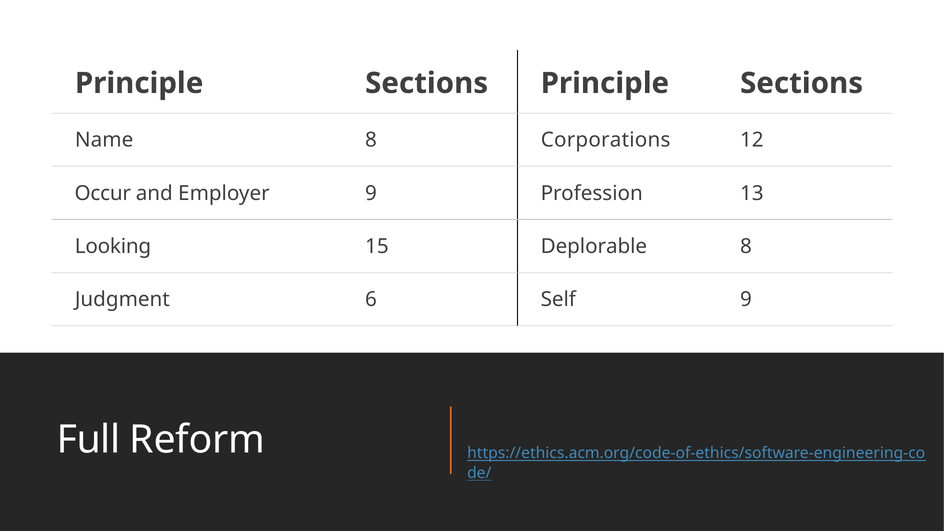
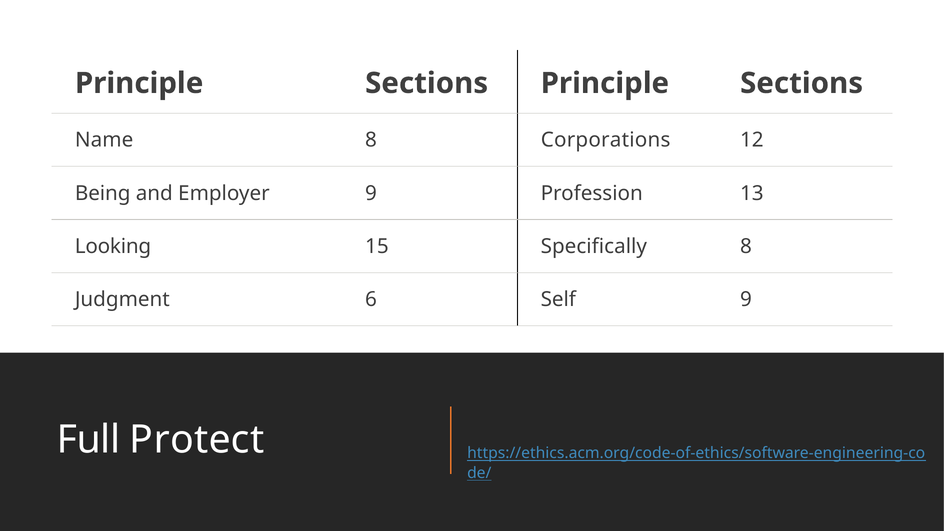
Occur: Occur -> Being (103, 193)
Deplorable: Deplorable -> Specifically (594, 246)
Reform: Reform -> Protect (197, 440)
